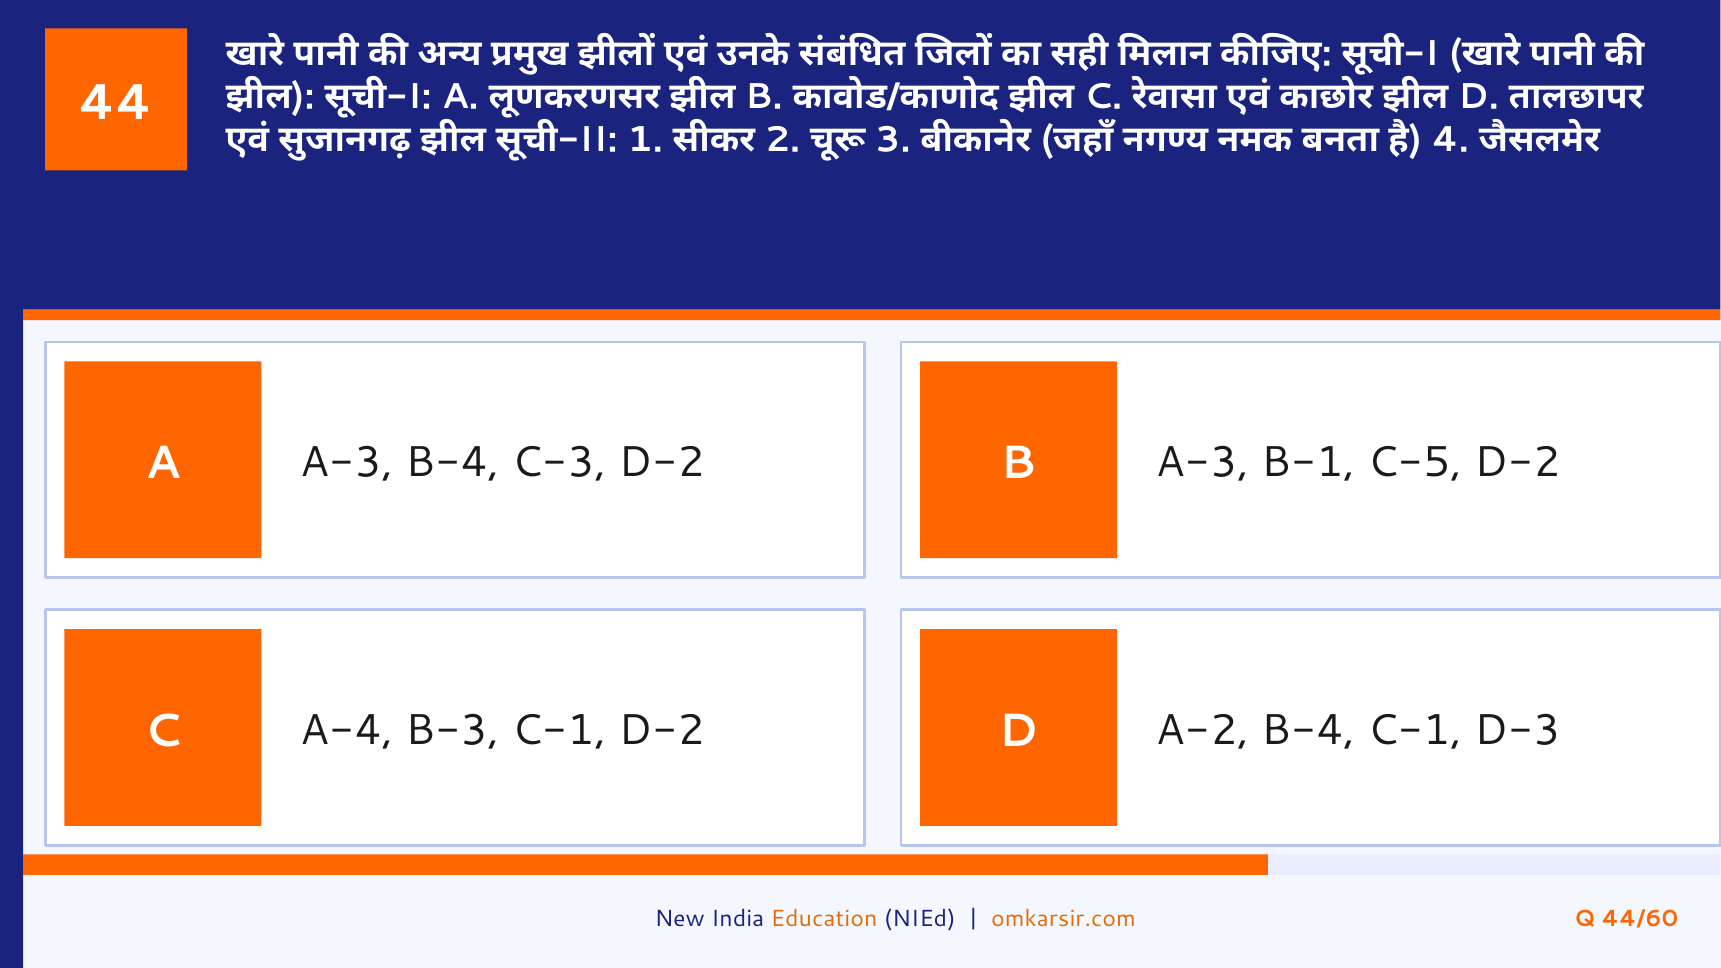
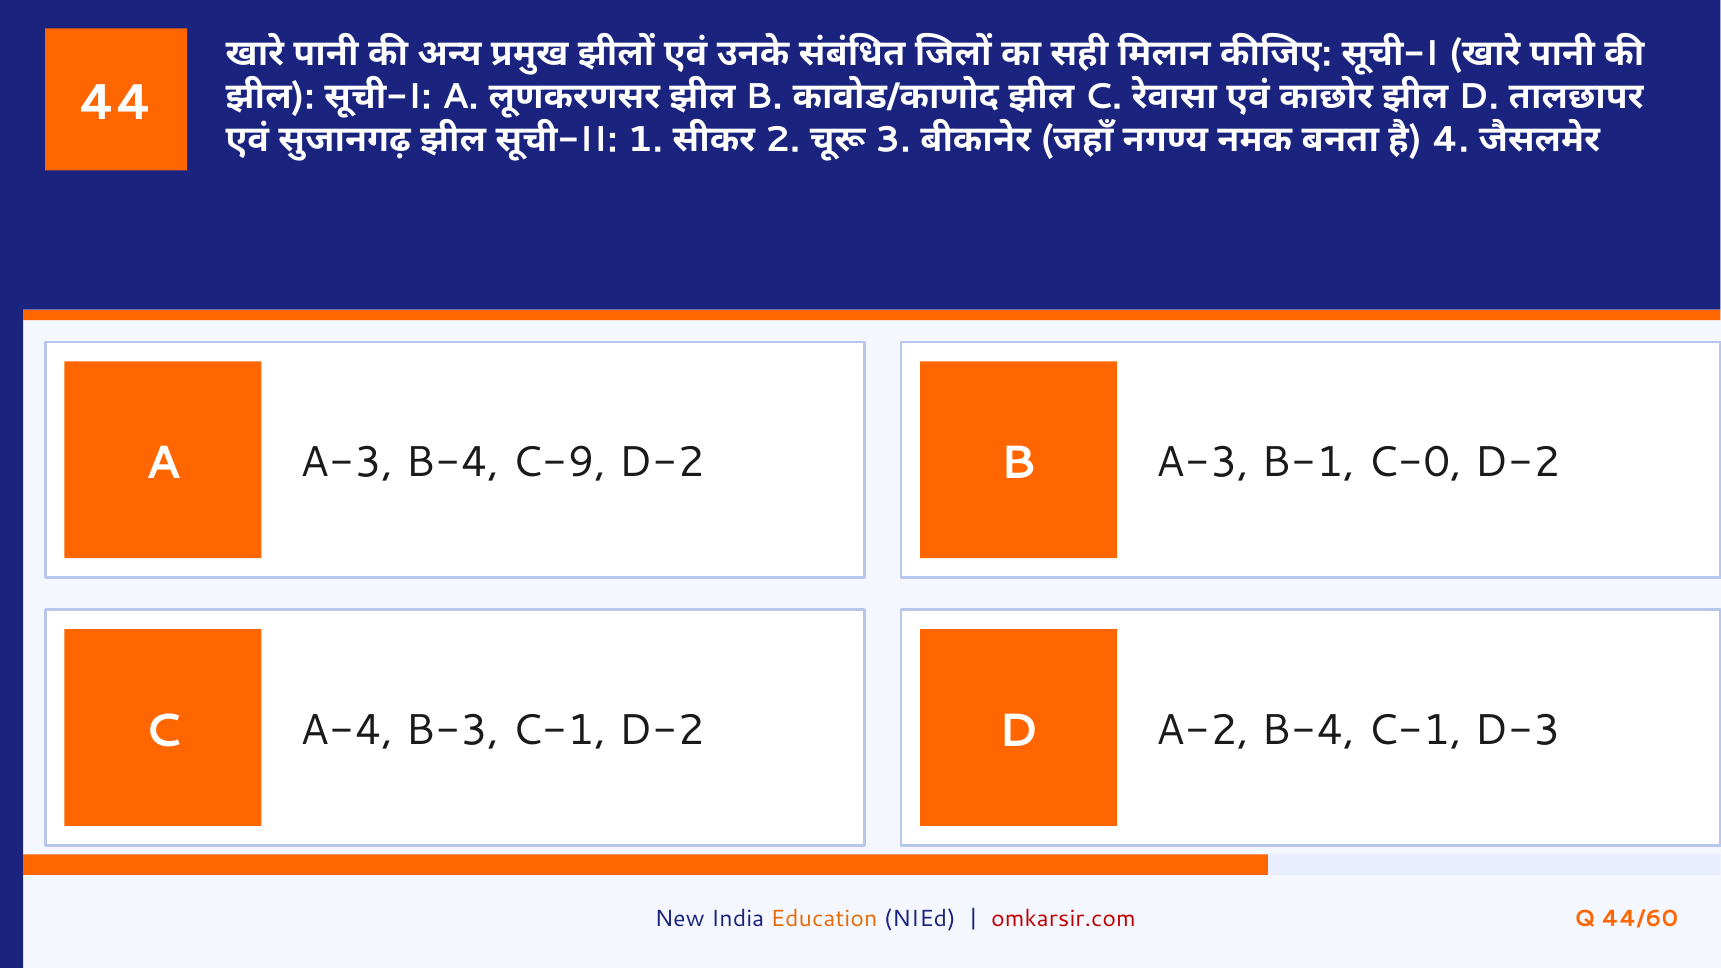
C-3: C-3 -> C-9 (559, 463)
C-5: C-5 -> C-0 (1415, 463)
omkarsir.com colour: orange -> red (1063, 919)
